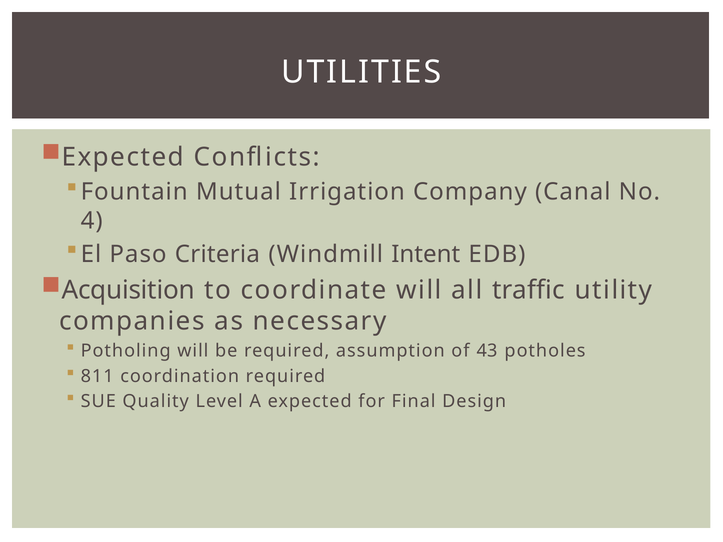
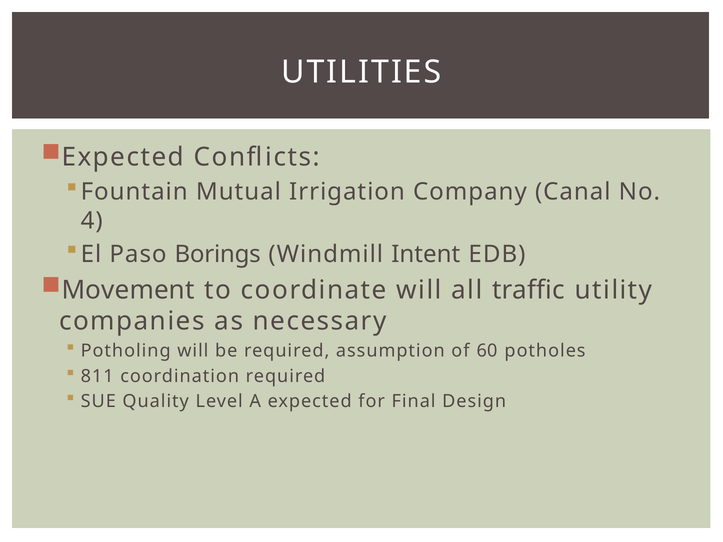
Criteria: Criteria -> Borings (218, 255)
Acquisition: Acquisition -> Movement (128, 290)
43: 43 -> 60 (487, 351)
